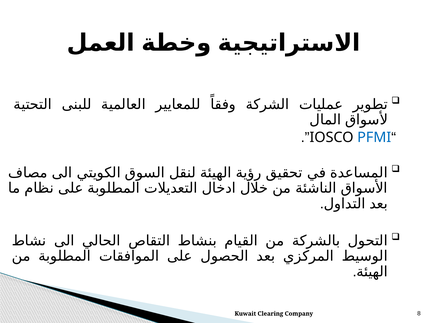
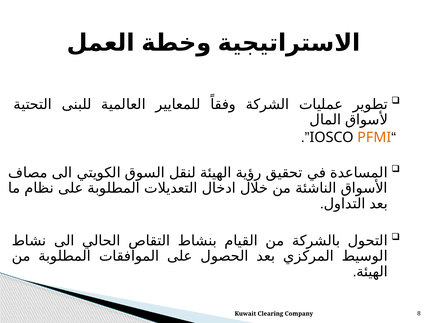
PFMI colour: blue -> orange (374, 138)
